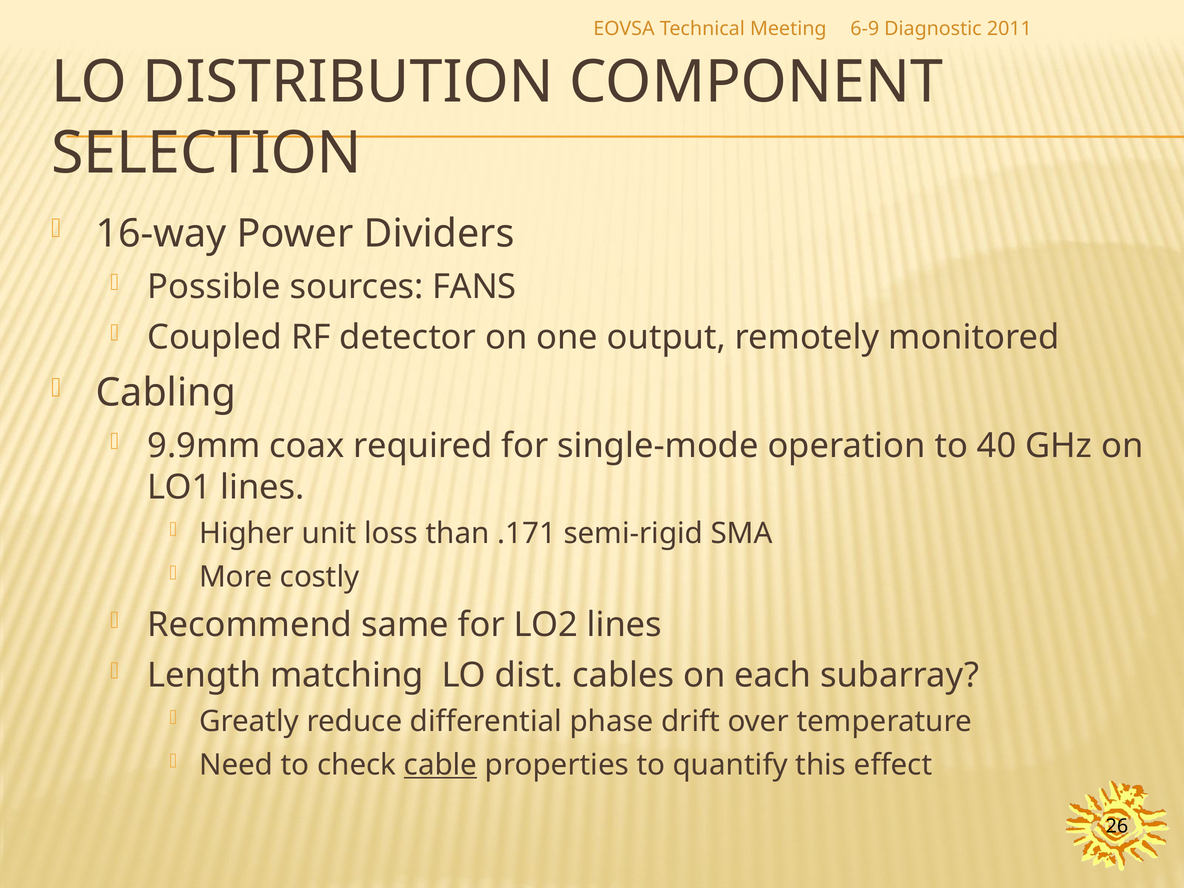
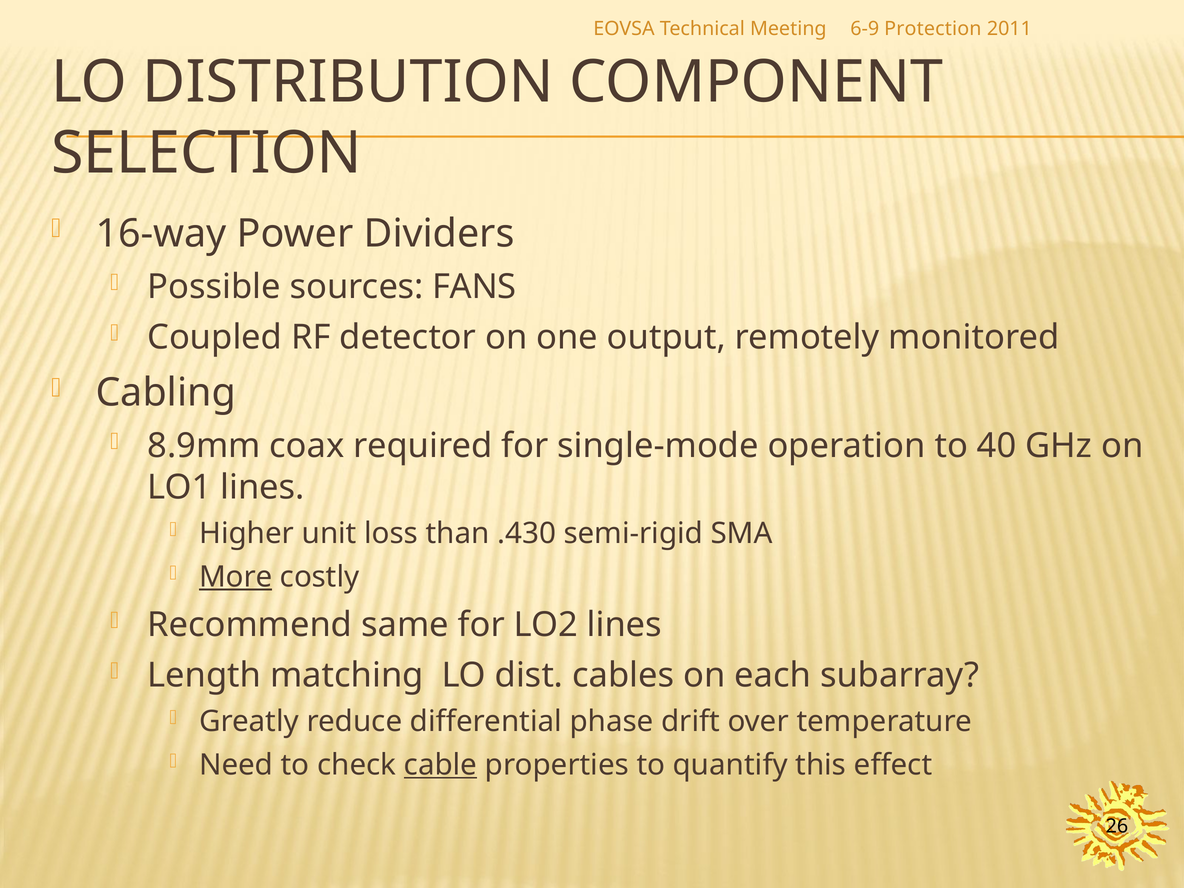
Diagnostic: Diagnostic -> Protection (933, 29)
9.9mm: 9.9mm -> 8.9mm (204, 446)
.171: .171 -> .430 (527, 533)
More underline: none -> present (236, 577)
